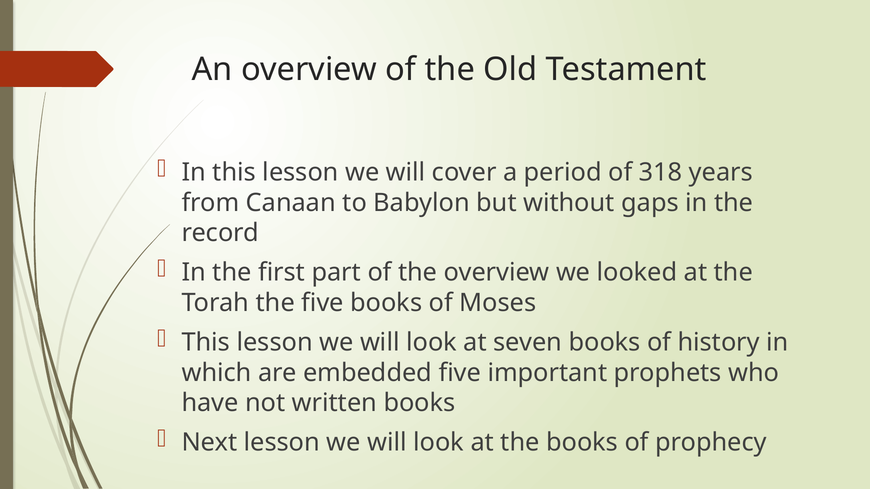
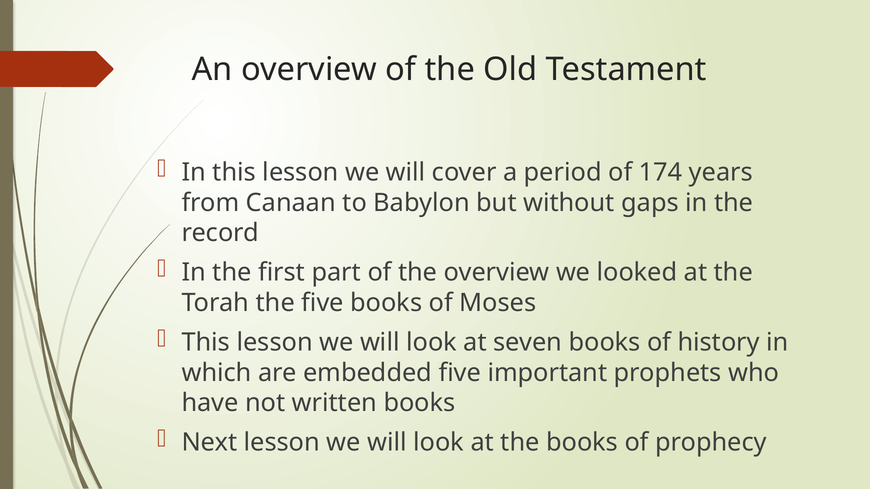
318: 318 -> 174 (661, 172)
